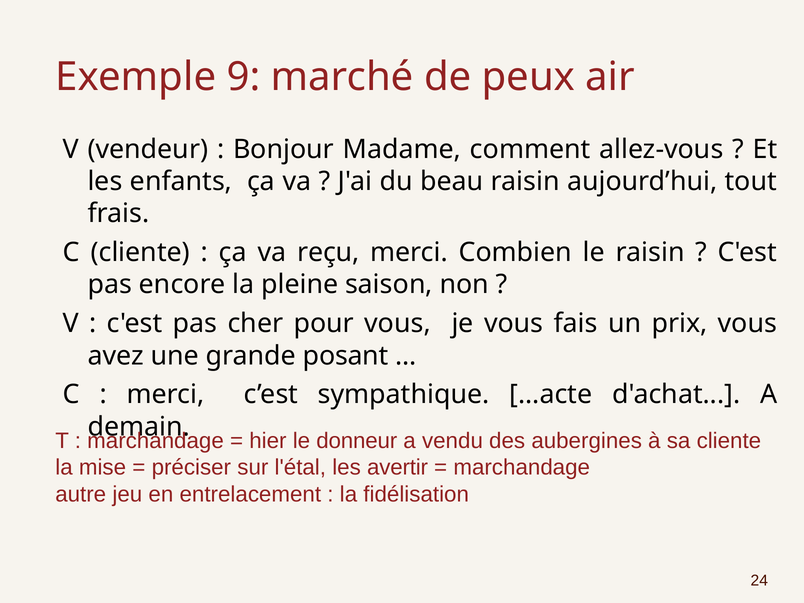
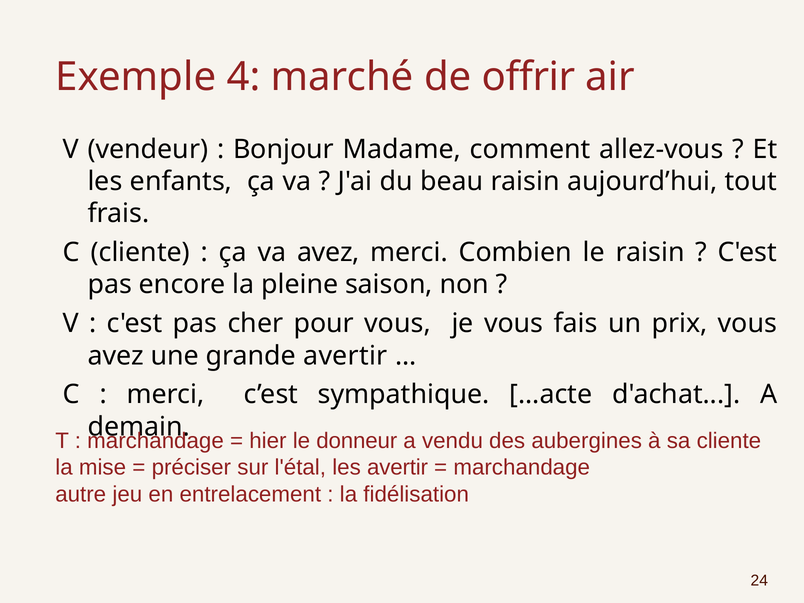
9: 9 -> 4 (244, 77)
peux: peux -> offrir (529, 77)
va reçu: reçu -> avez (328, 252)
grande posant: posant -> avertir (345, 356)
